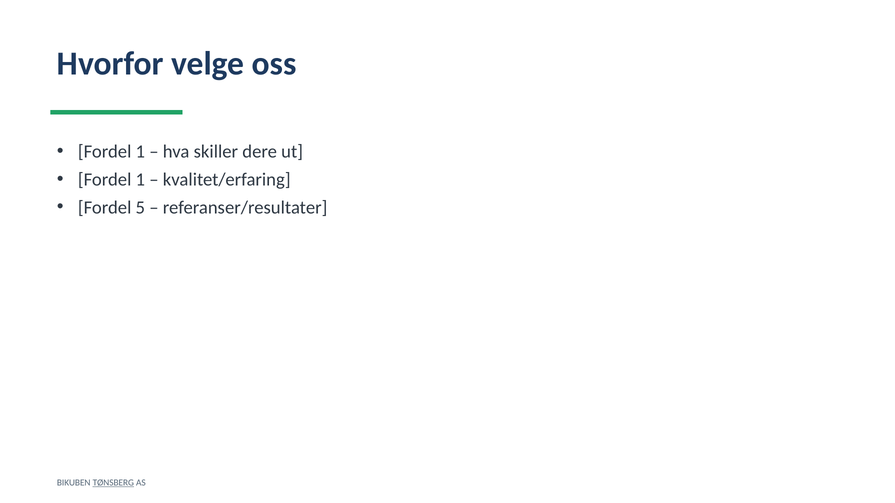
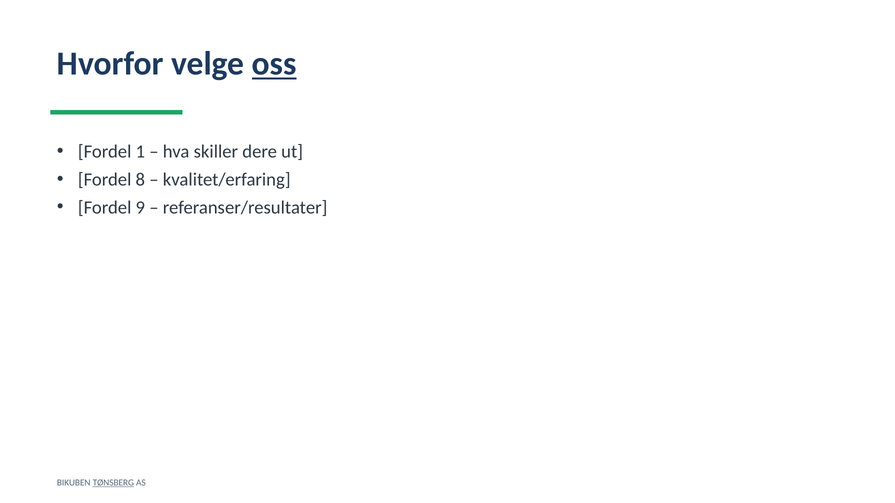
oss underline: none -> present (274, 64)
1: 1 -> 8 (140, 180)
5: 5 -> 9 (140, 208)
